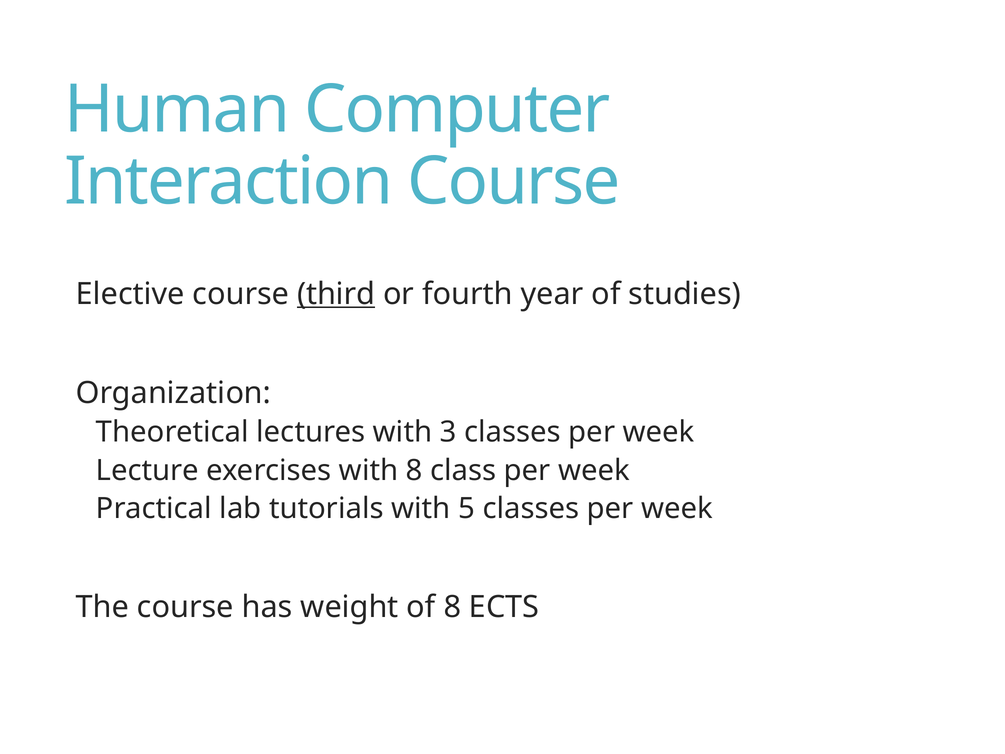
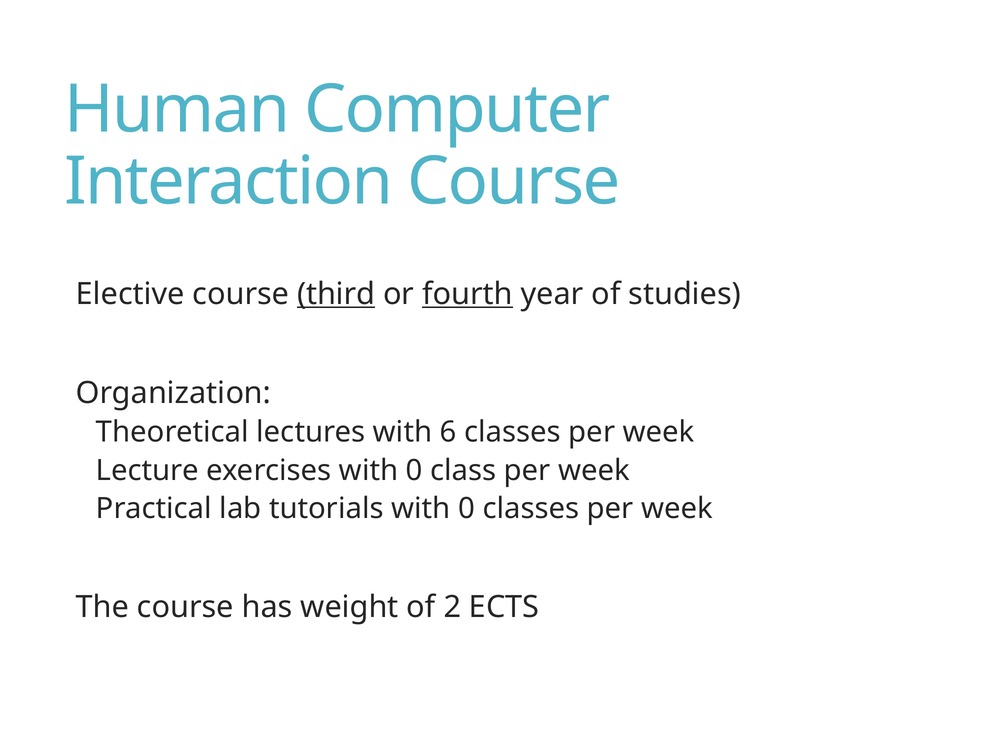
fourth underline: none -> present (467, 294)
3: 3 -> 6 (448, 432)
exercises with 8: 8 -> 0 (414, 470)
tutorials with 5: 5 -> 0 (467, 509)
of 8: 8 -> 2 (452, 607)
